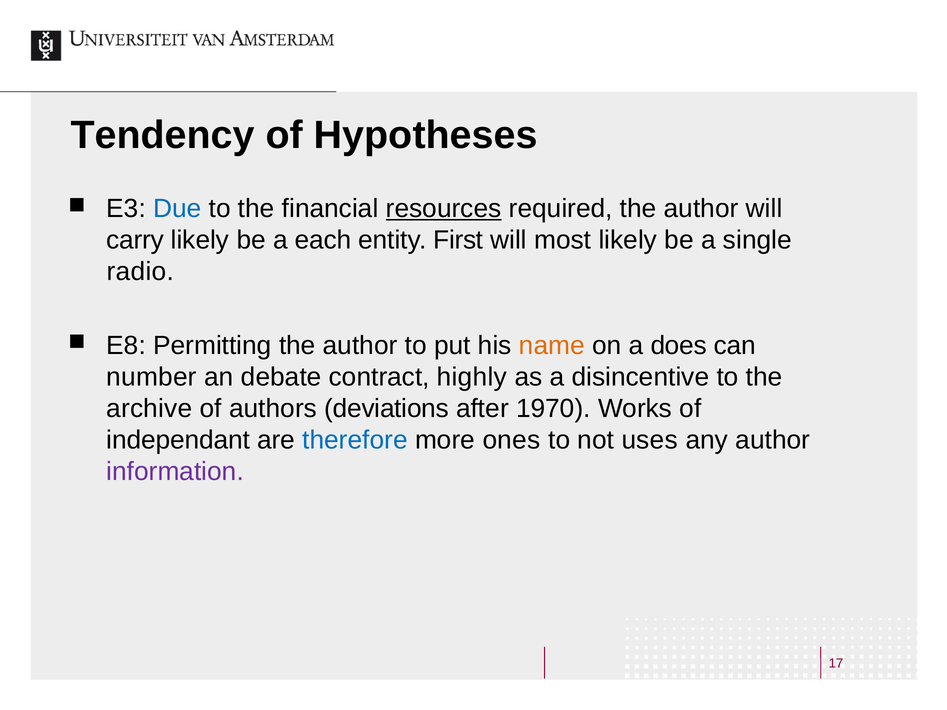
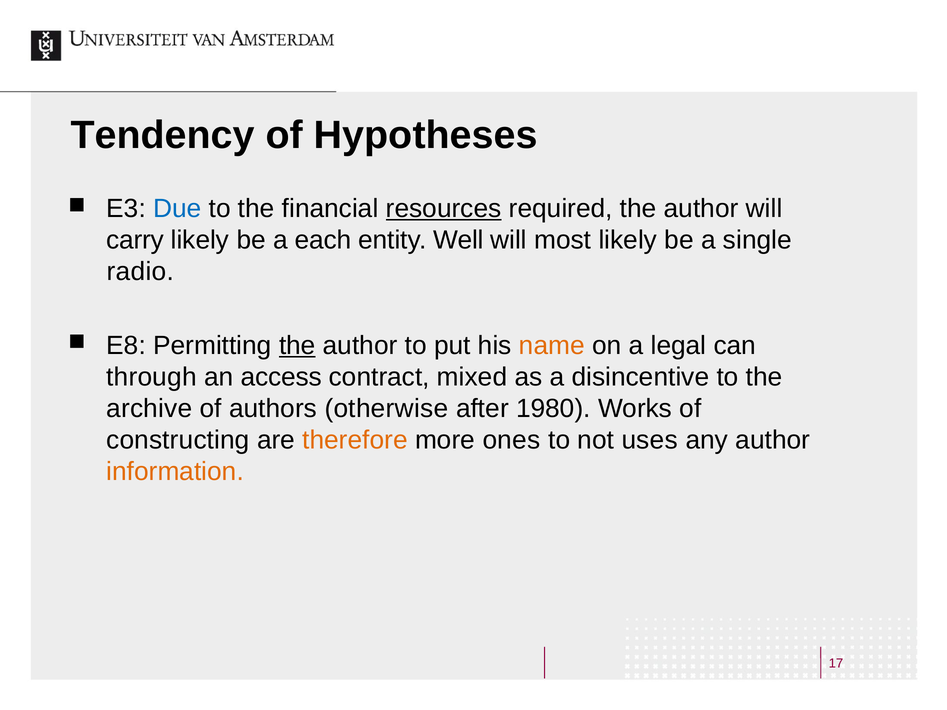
First: First -> Well (458, 240)
the underline: none -> present (297, 346)
does: does -> legal (679, 346)
number: number -> through (152, 377)
debate: debate -> access (281, 377)
highly: highly -> mixed (472, 377)
deviations: deviations -> otherwise (386, 409)
1970: 1970 -> 1980 (553, 409)
independant: independant -> constructing (178, 440)
therefore colour: blue -> orange (355, 440)
information colour: purple -> orange (175, 472)
